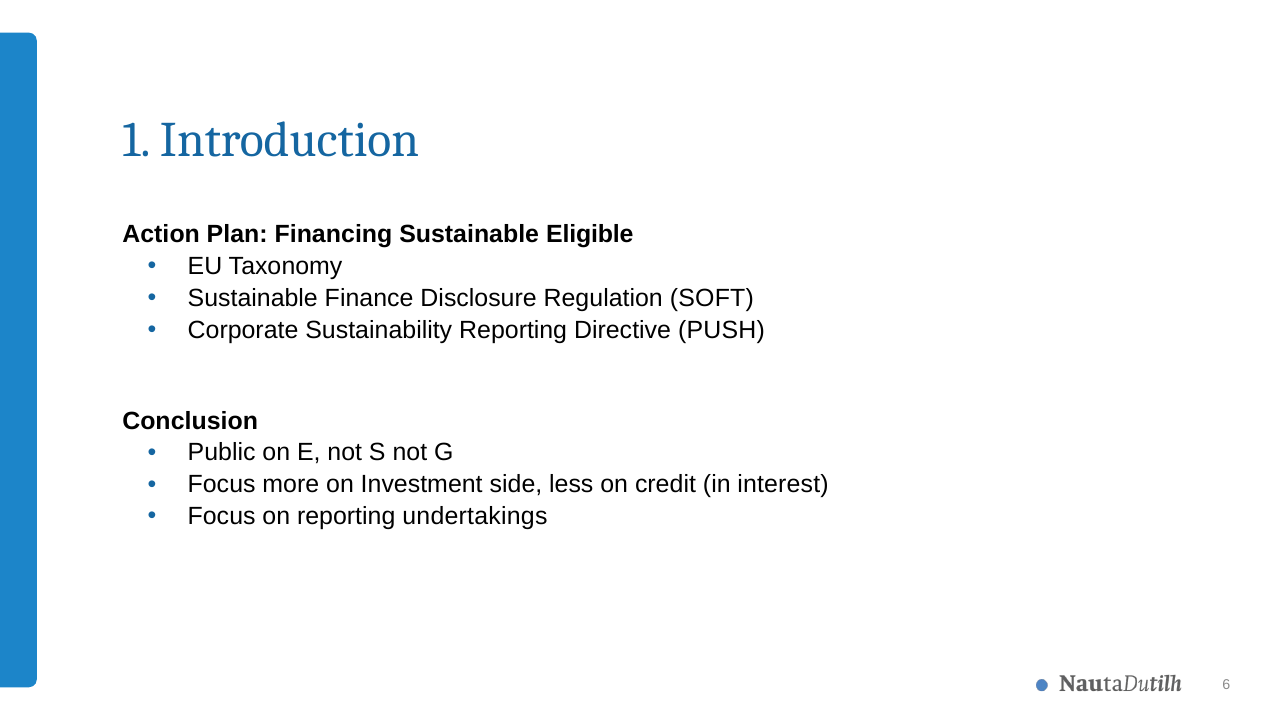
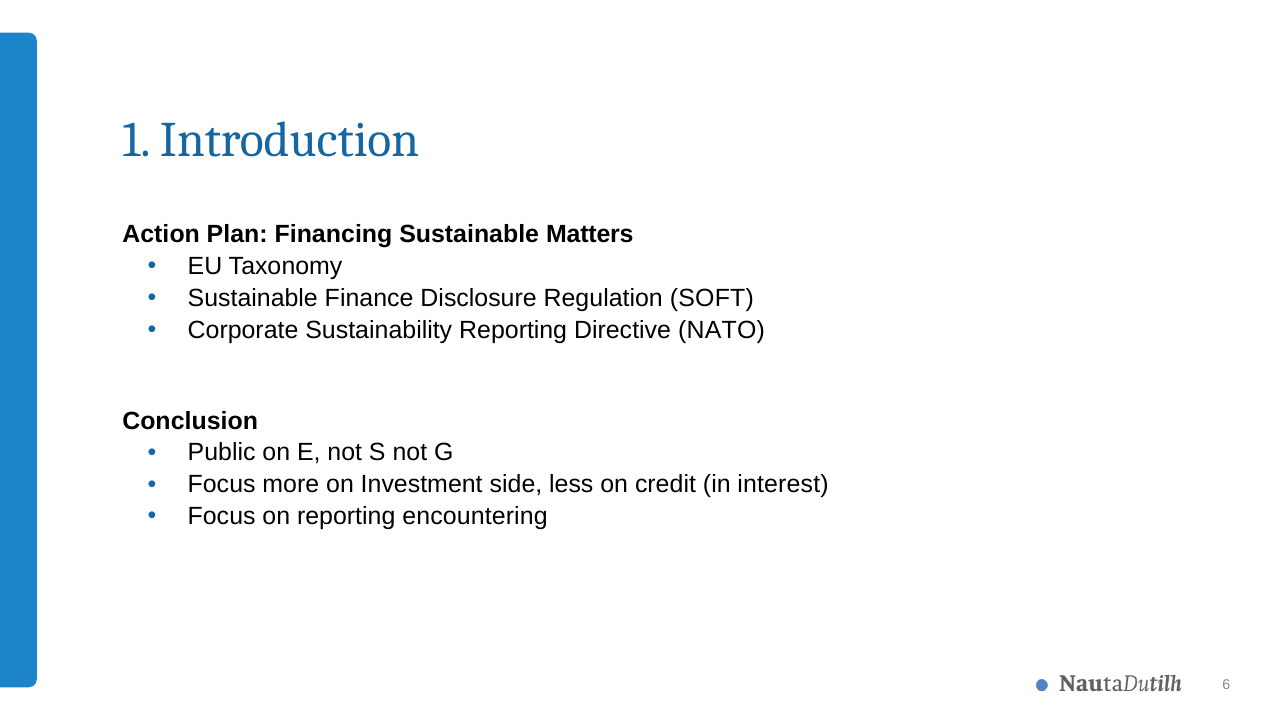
Eligible: Eligible -> Matters (590, 234)
PUSH: PUSH -> NATO (721, 330)
undertakings: undertakings -> encountering (475, 517)
